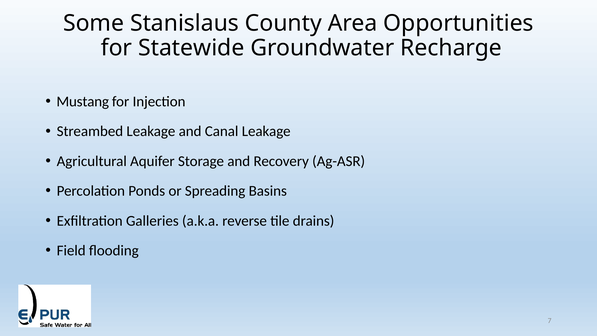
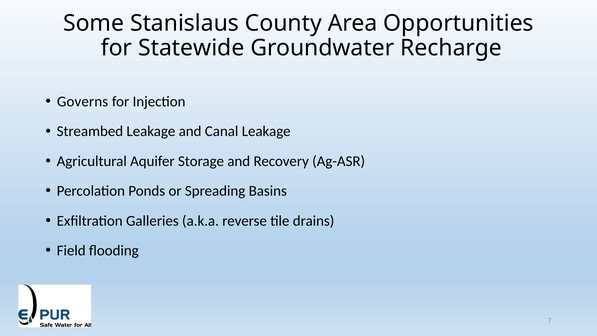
Mustang: Mustang -> Governs (83, 101)
